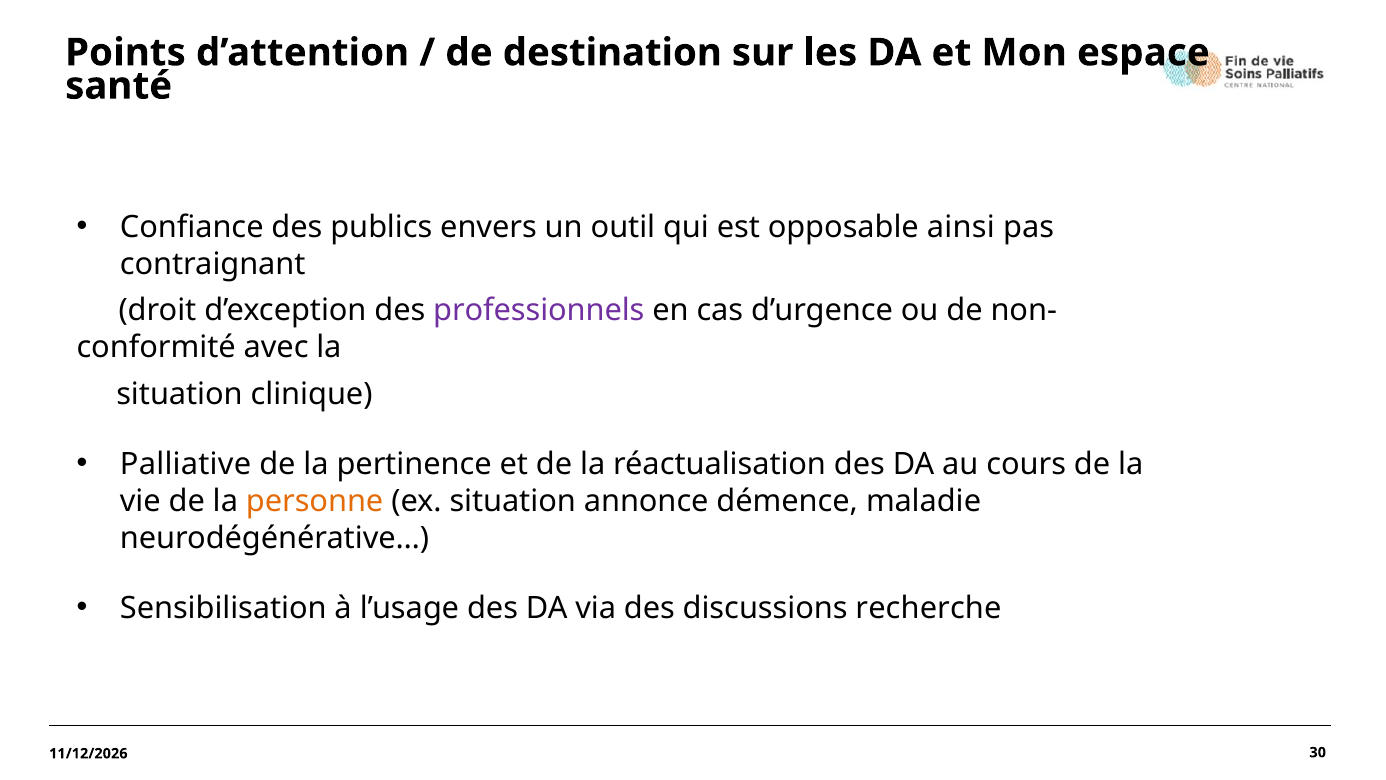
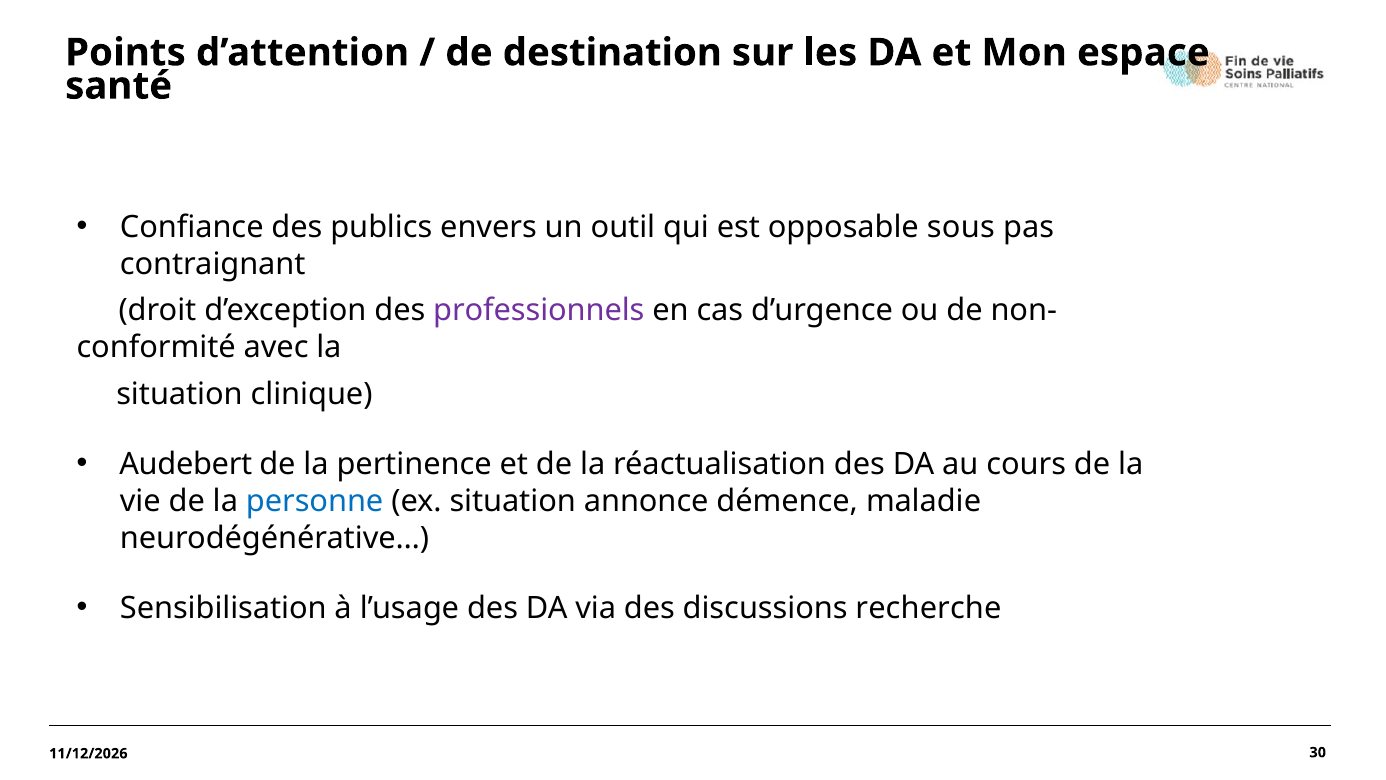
ainsi: ainsi -> sous (961, 227)
Palliative: Palliative -> Audebert (186, 464)
personne colour: orange -> blue (315, 501)
